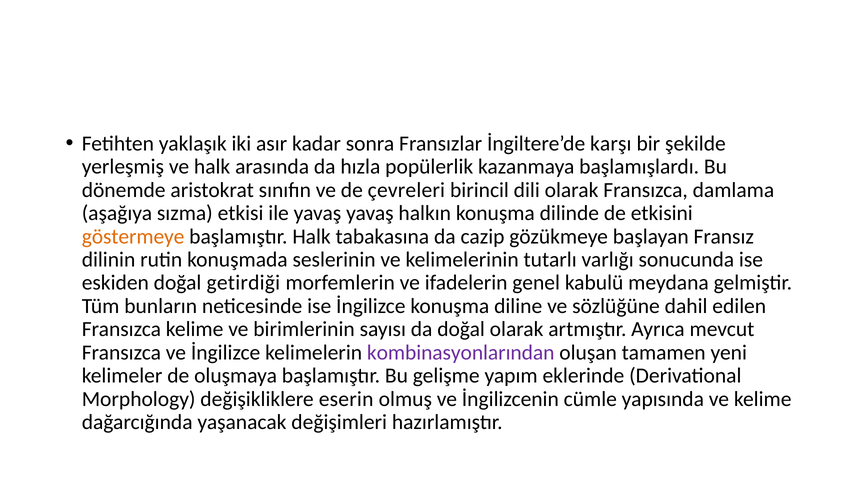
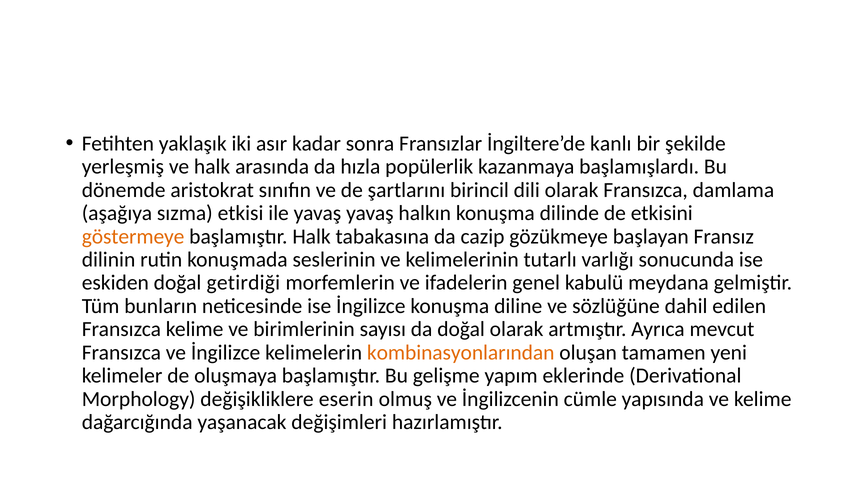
karşı: karşı -> kanlı (611, 144)
çevreleri: çevreleri -> şartlarını (406, 190)
kombinasyonlarından colour: purple -> orange (461, 353)
